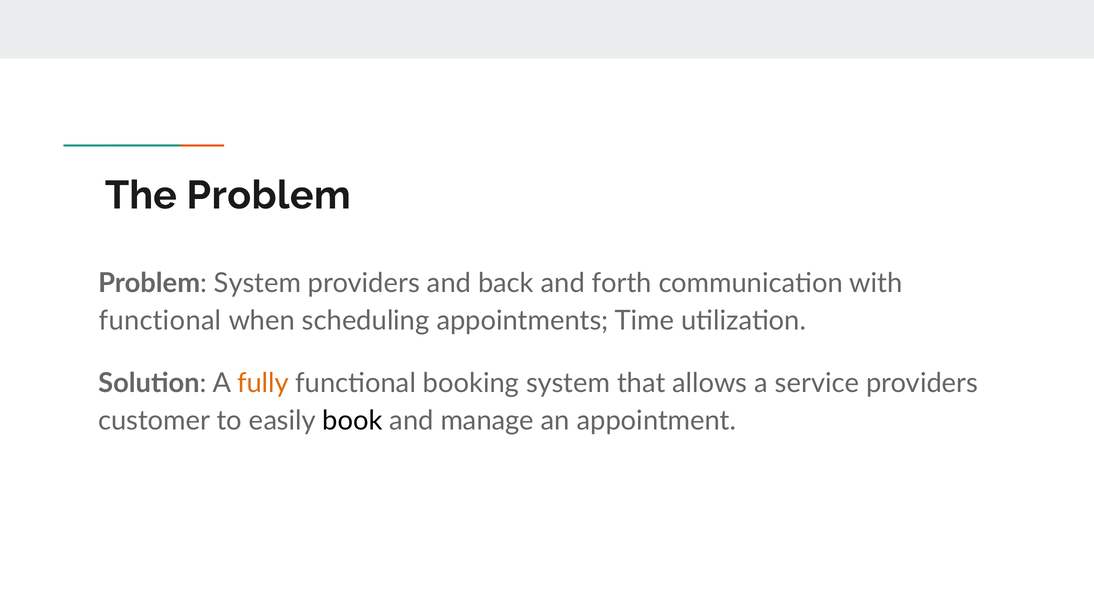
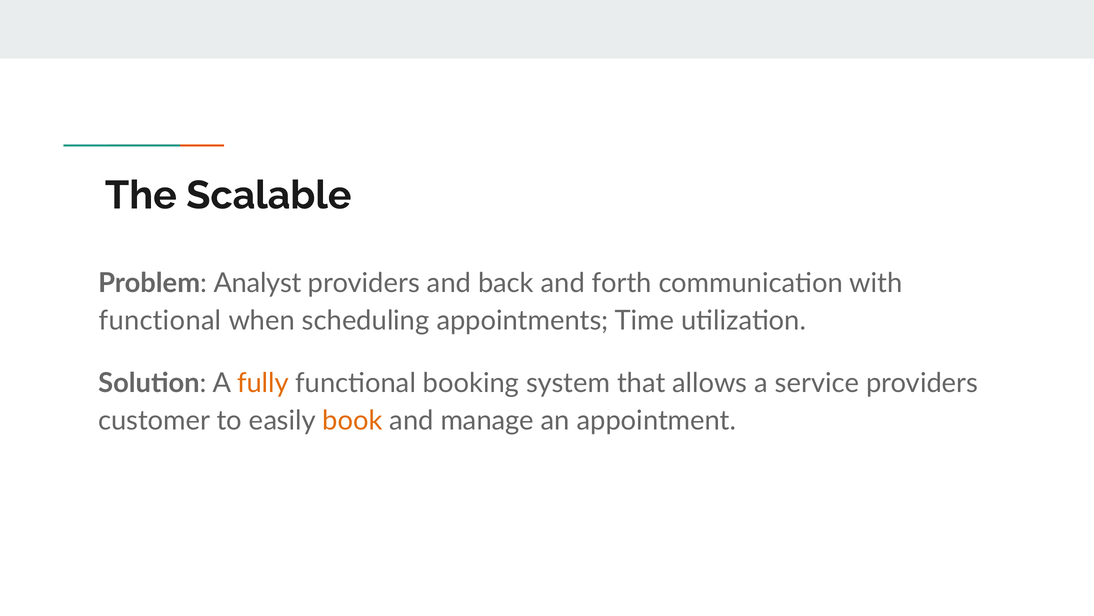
The Problem: Problem -> Scalable (269, 195)
Problem System: System -> Analyst (258, 283)
book colour: black -> orange (352, 420)
